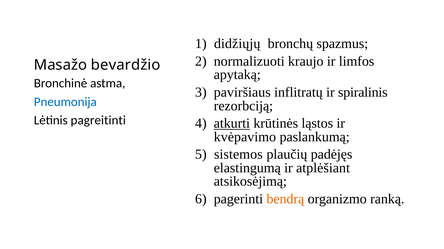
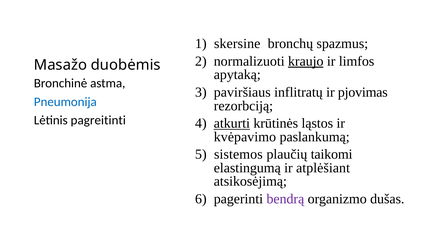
didžiųjų: didžiųjų -> skersine (237, 44)
kraujo underline: none -> present (306, 61)
bevardžio: bevardžio -> duobėmis (126, 65)
spiralinis: spiralinis -> pjovimas (363, 93)
padėjęs: padėjęs -> taikomi (332, 155)
bendrą colour: orange -> purple (285, 200)
ranką: ranką -> dušas (387, 200)
